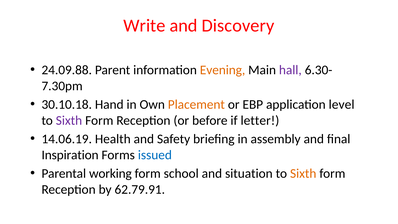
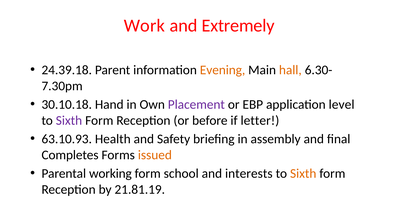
Write: Write -> Work (144, 26)
Discovery: Discovery -> Extremely (238, 26)
24.09.88: 24.09.88 -> 24.39.18 (67, 70)
hall colour: purple -> orange (290, 70)
Placement colour: orange -> purple (196, 105)
14.06.19: 14.06.19 -> 63.10.93 (67, 139)
Inspiration: Inspiration -> Completes (70, 155)
issued colour: blue -> orange (155, 155)
situation: situation -> interests (249, 174)
62.79.91: 62.79.91 -> 21.81.19 (140, 190)
